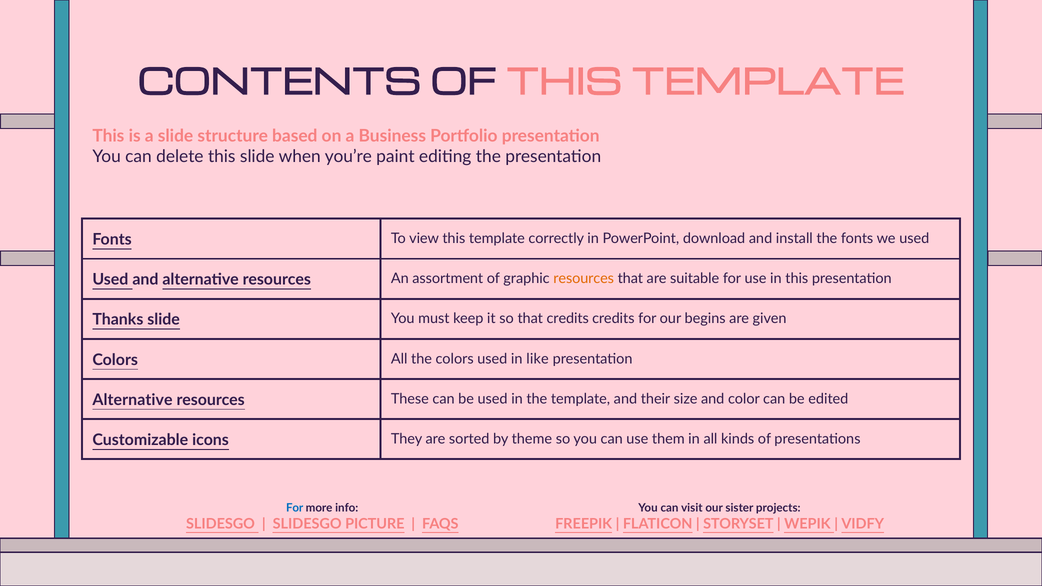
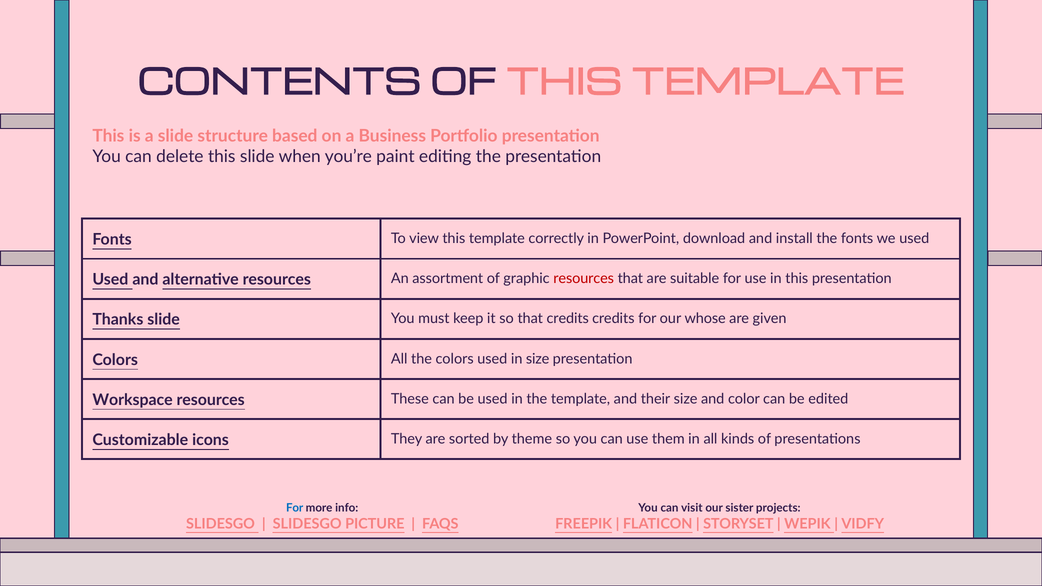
resources colour: orange -> red (584, 279)
begins: begins -> whose (705, 319)
in like: like -> size (538, 359)
Alternative: Alternative -> Workspace (133, 400)
